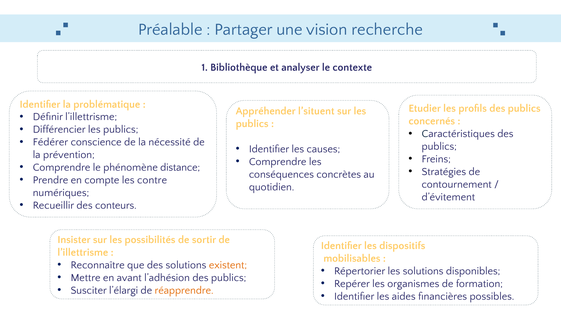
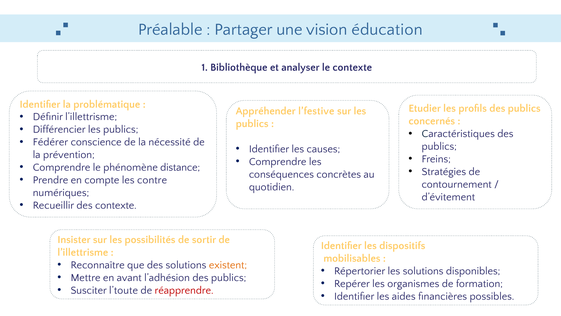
recherche: recherche -> éducation (387, 29)
l’situent: l’situent -> l’festive (316, 111)
des conteurs: conteurs -> contexte (116, 205)
l’élargi: l’élargi -> l’toute (124, 290)
réapprendre colour: orange -> red (184, 290)
